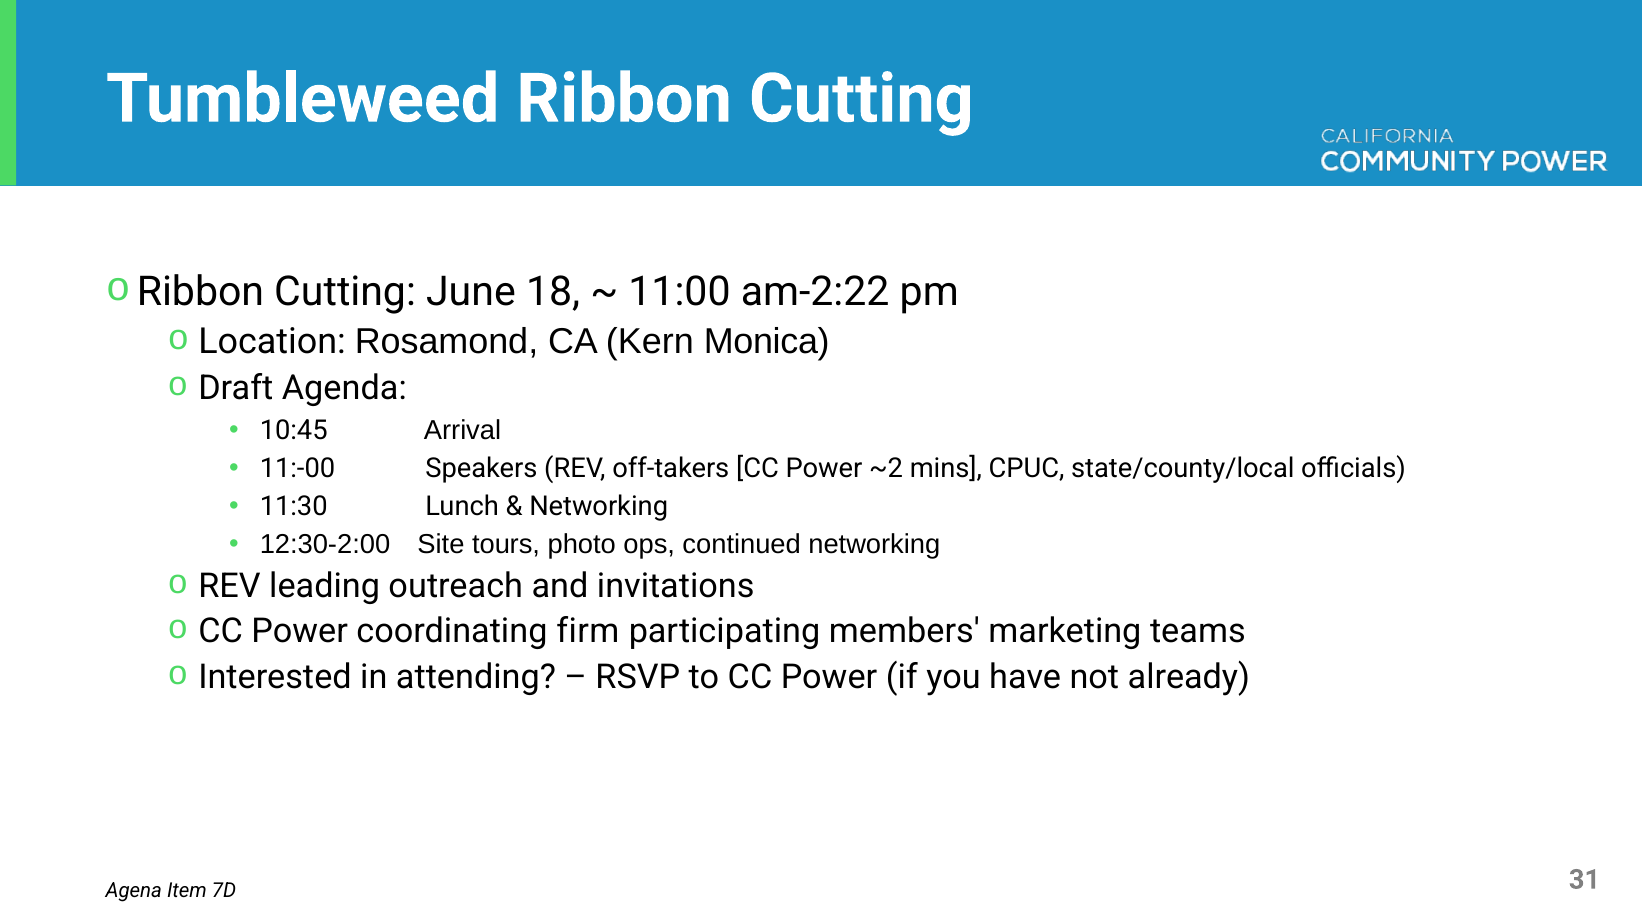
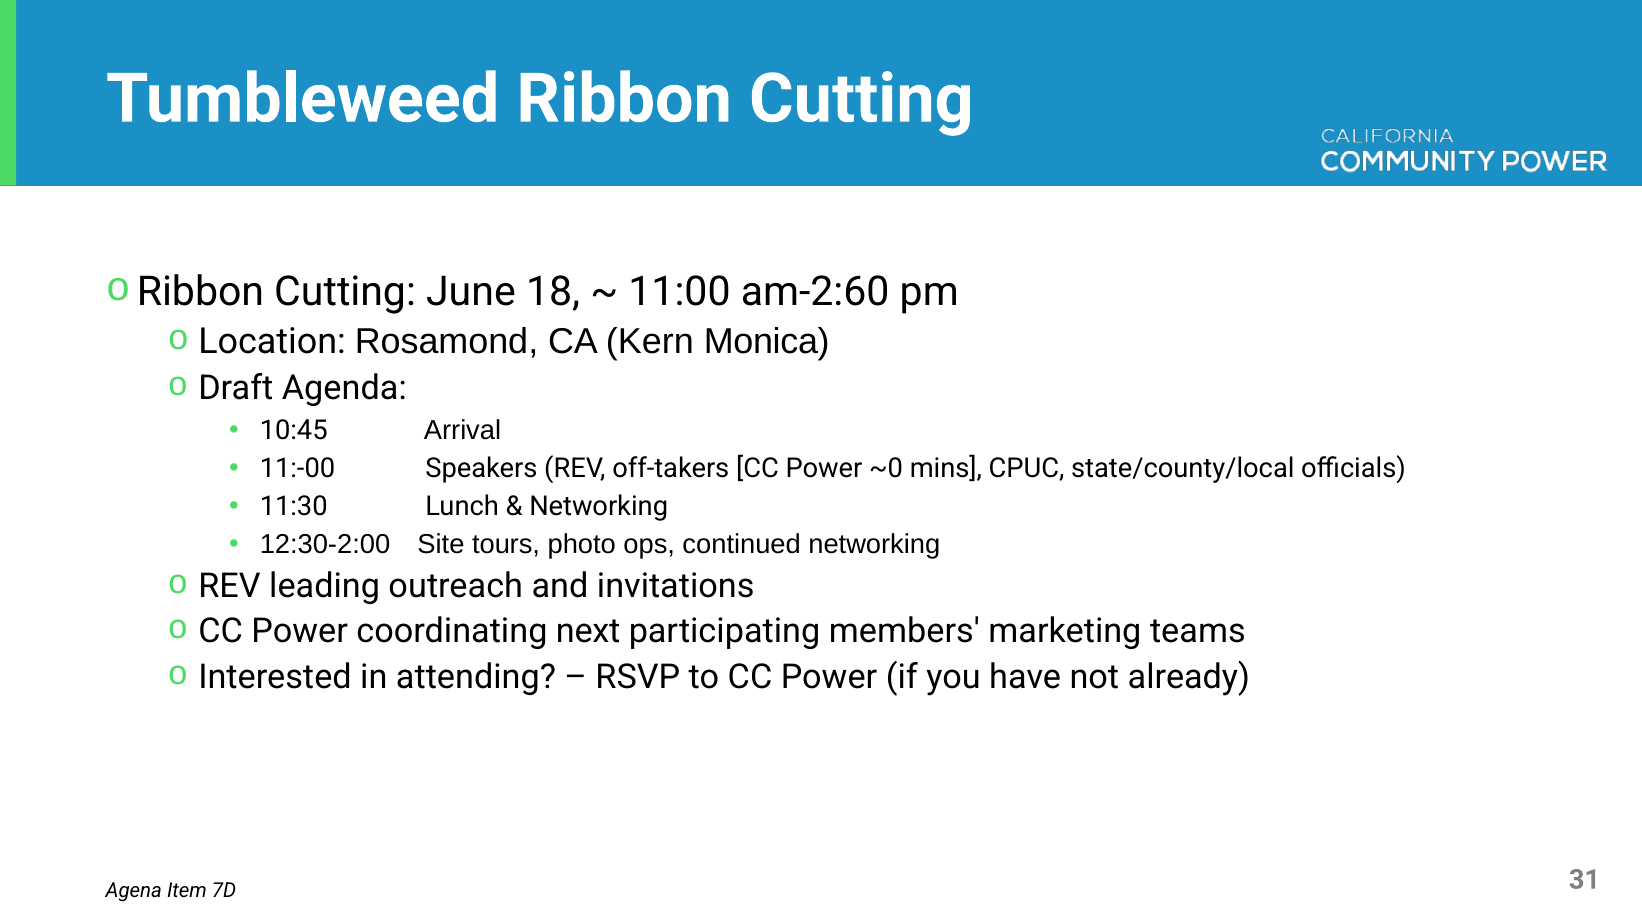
am-2:22: am-2:22 -> am-2:60 (815, 292)
~2: ~2 -> ~0 (886, 468)
firm: firm -> next (588, 631)
